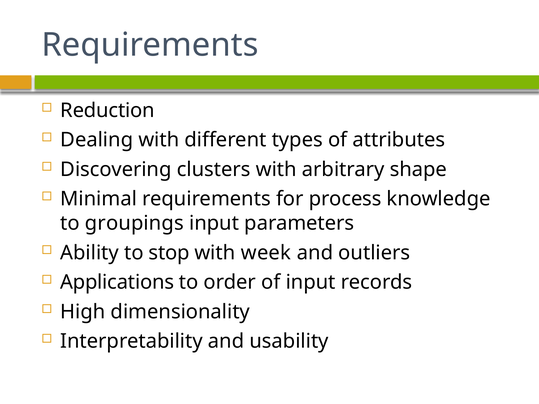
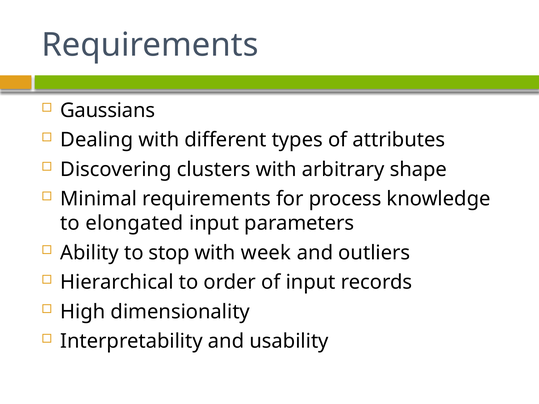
Reduction: Reduction -> Gaussians (108, 111)
groupings: groupings -> elongated (134, 223)
Applications: Applications -> Hierarchical (117, 282)
